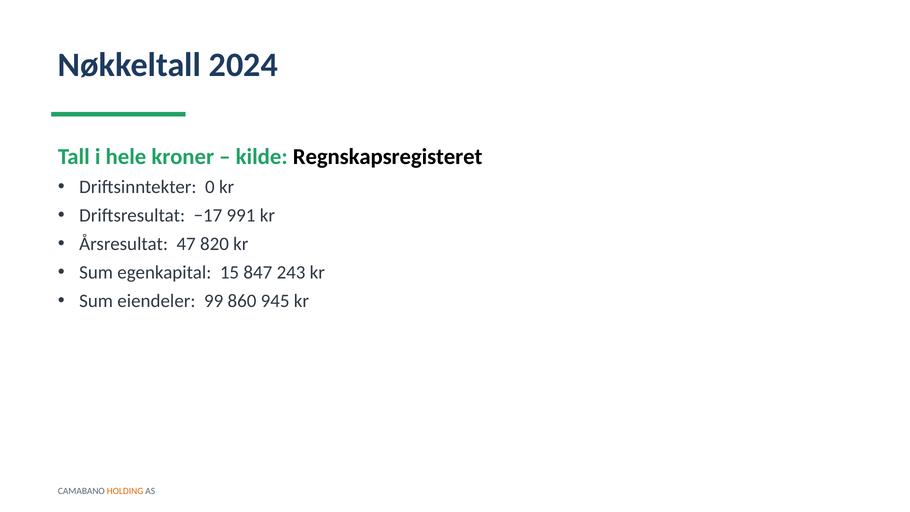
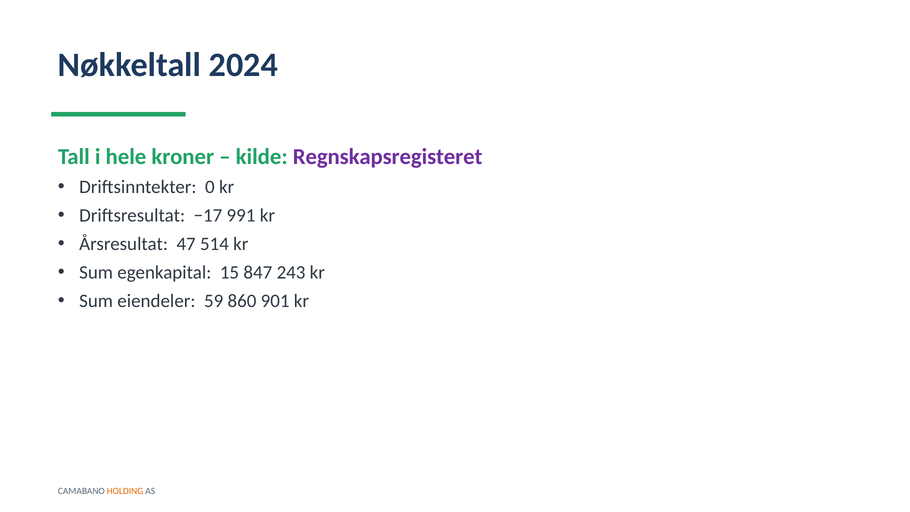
Regnskapsregisteret colour: black -> purple (388, 157)
820: 820 -> 514 (214, 244)
99: 99 -> 59 (214, 301)
945: 945 -> 901 (275, 301)
